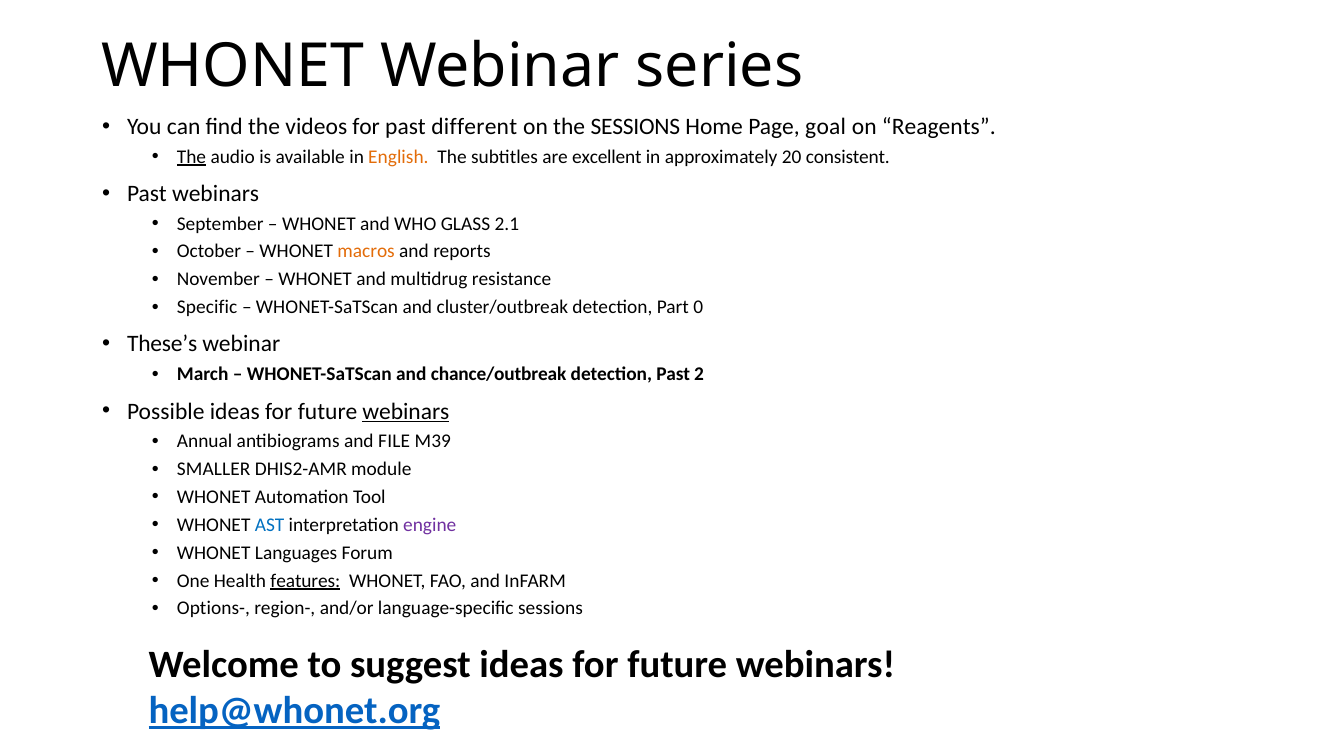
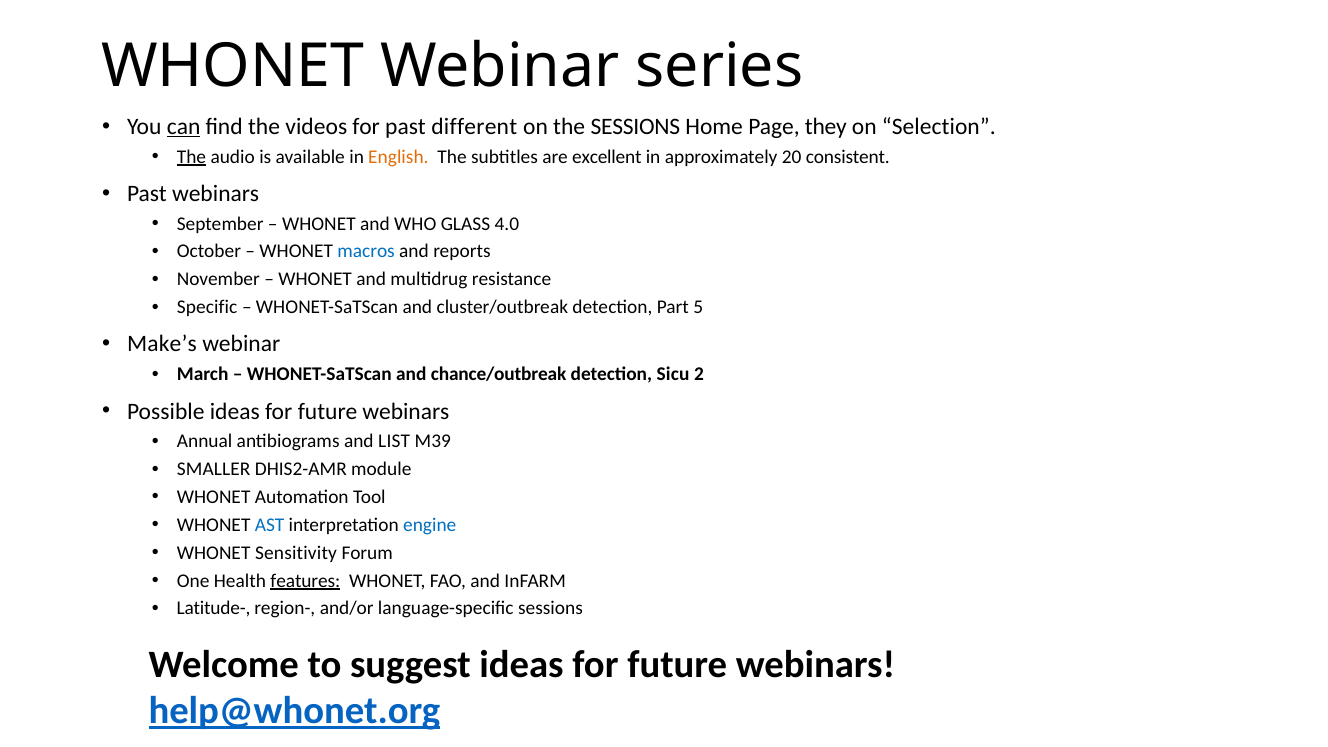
can underline: none -> present (184, 126)
goal: goal -> they (826, 126)
Reagents: Reagents -> Selection (939, 126)
2.1: 2.1 -> 4.0 (507, 224)
macros colour: orange -> blue (366, 252)
0: 0 -> 5 (698, 307)
These’s: These’s -> Make’s (162, 344)
detection Past: Past -> Sicu (673, 374)
webinars underline: present -> none (406, 411)
FILE: FILE -> LIST (394, 441)
engine colour: purple -> blue (430, 525)
Languages: Languages -> Sensitivity (296, 553)
Options-: Options- -> Latitude- (214, 608)
